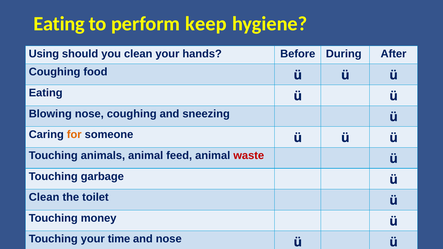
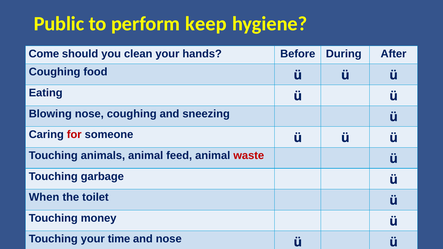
Eating: Eating -> Public (59, 24)
Using: Using -> Come (44, 54)
for colour: orange -> red (74, 135)
Clean: Clean -> When (44, 197)
